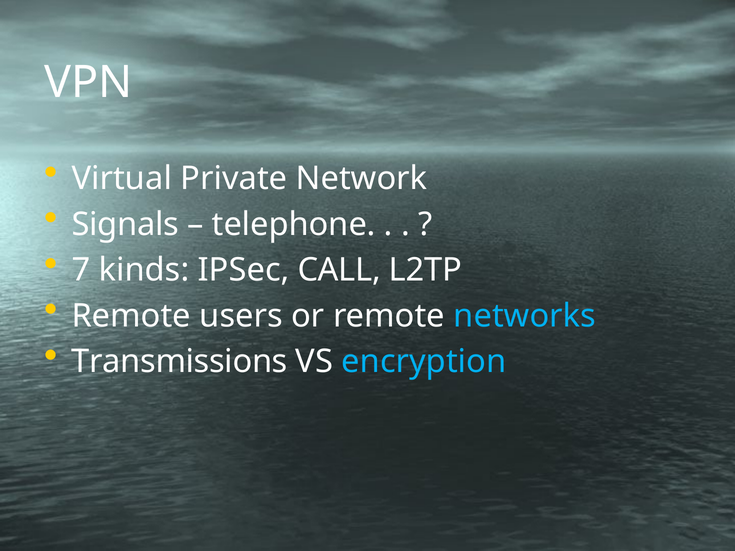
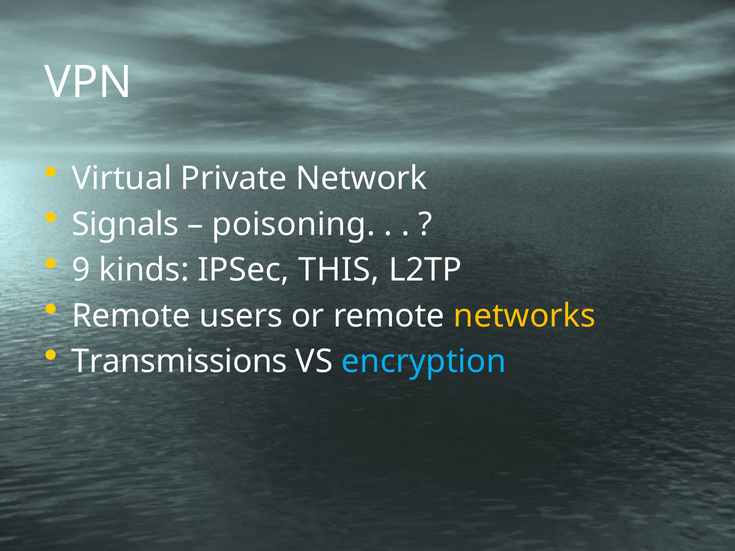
telephone: telephone -> poisoning (294, 224)
7: 7 -> 9 (81, 270)
CALL: CALL -> THIS (339, 270)
networks colour: light blue -> yellow (525, 316)
